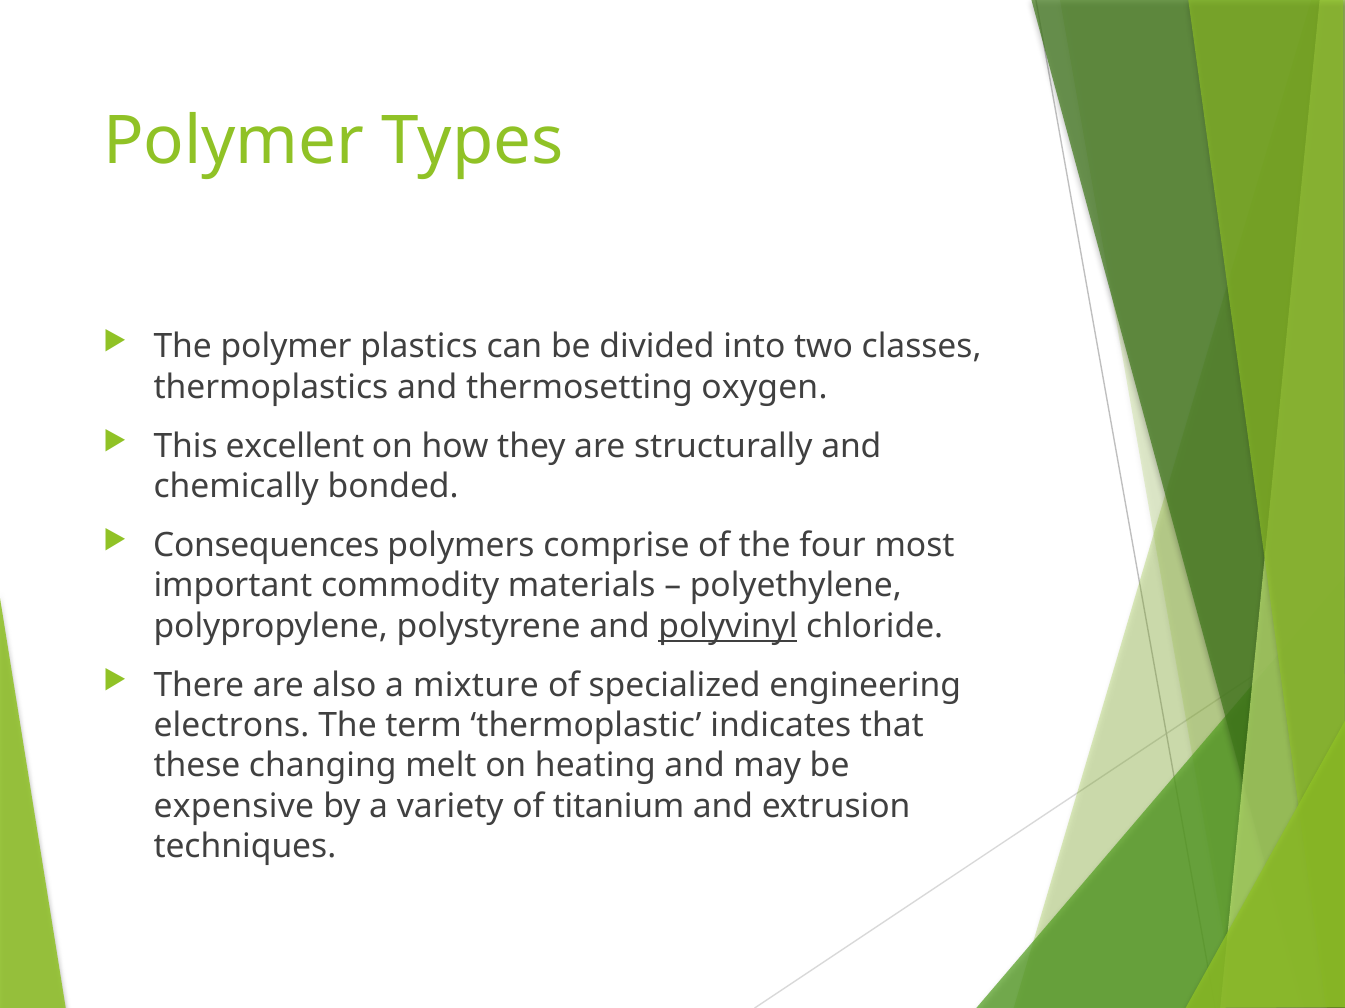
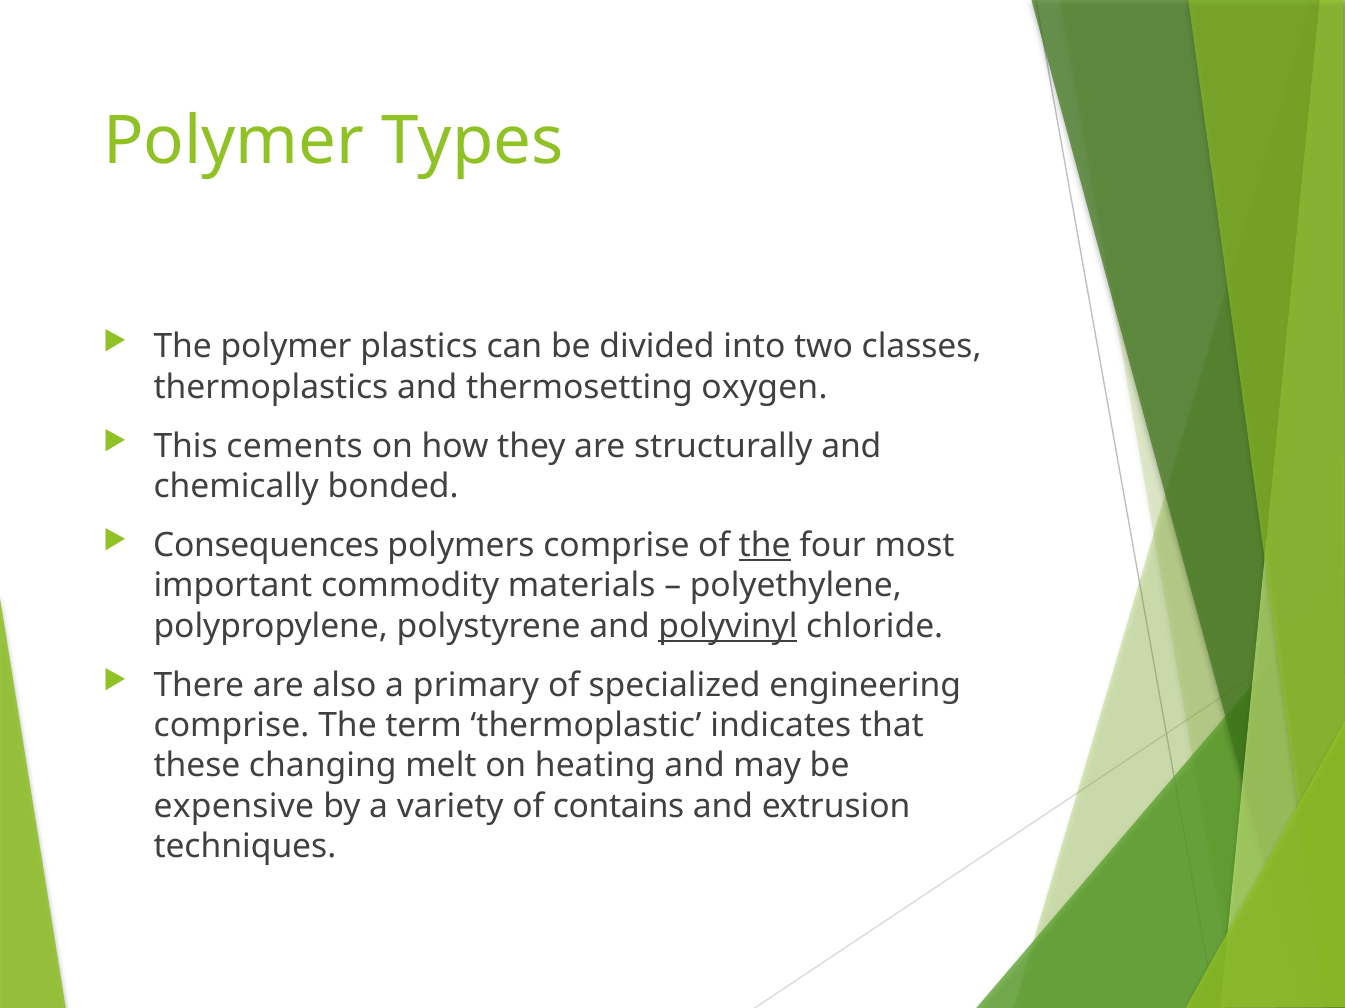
excellent: excellent -> cements (295, 446)
the underline: none -> present (765, 546)
mixture: mixture -> primary (476, 686)
electrons: electrons -> comprise (231, 726)
titanium: titanium -> contains (619, 807)
